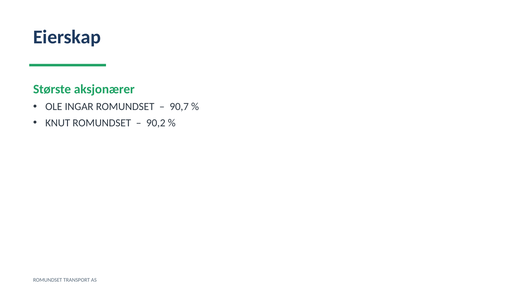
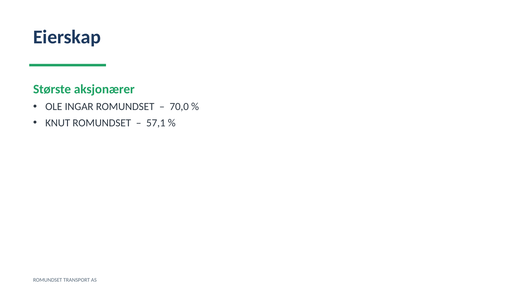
90,7: 90,7 -> 70,0 (179, 107)
90,2: 90,2 -> 57,1 (156, 123)
